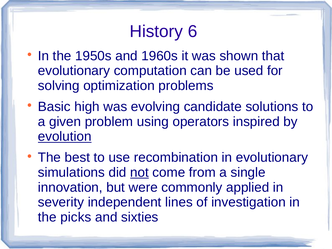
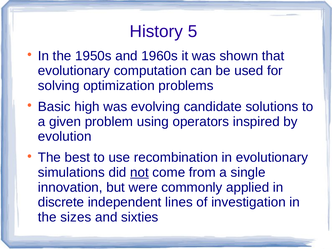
6: 6 -> 5 (193, 31)
evolution underline: present -> none (65, 137)
severity: severity -> discrete (61, 202)
picks: picks -> sizes (76, 217)
